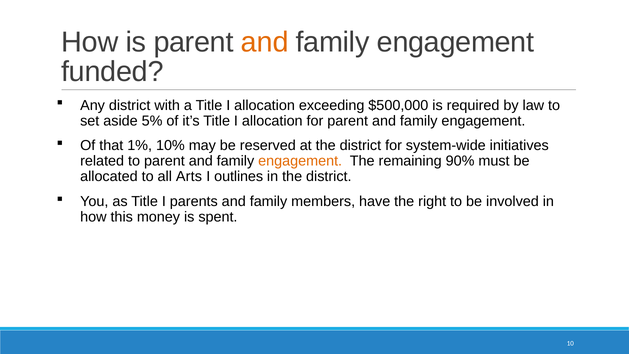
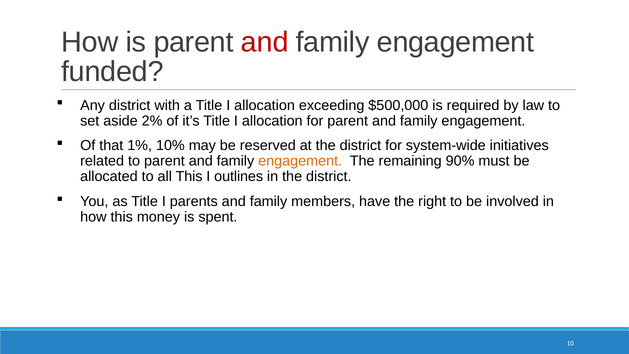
and colour: orange -> red (265, 42)
5%: 5% -> 2% (152, 121)
all Arts: Arts -> This (189, 177)
